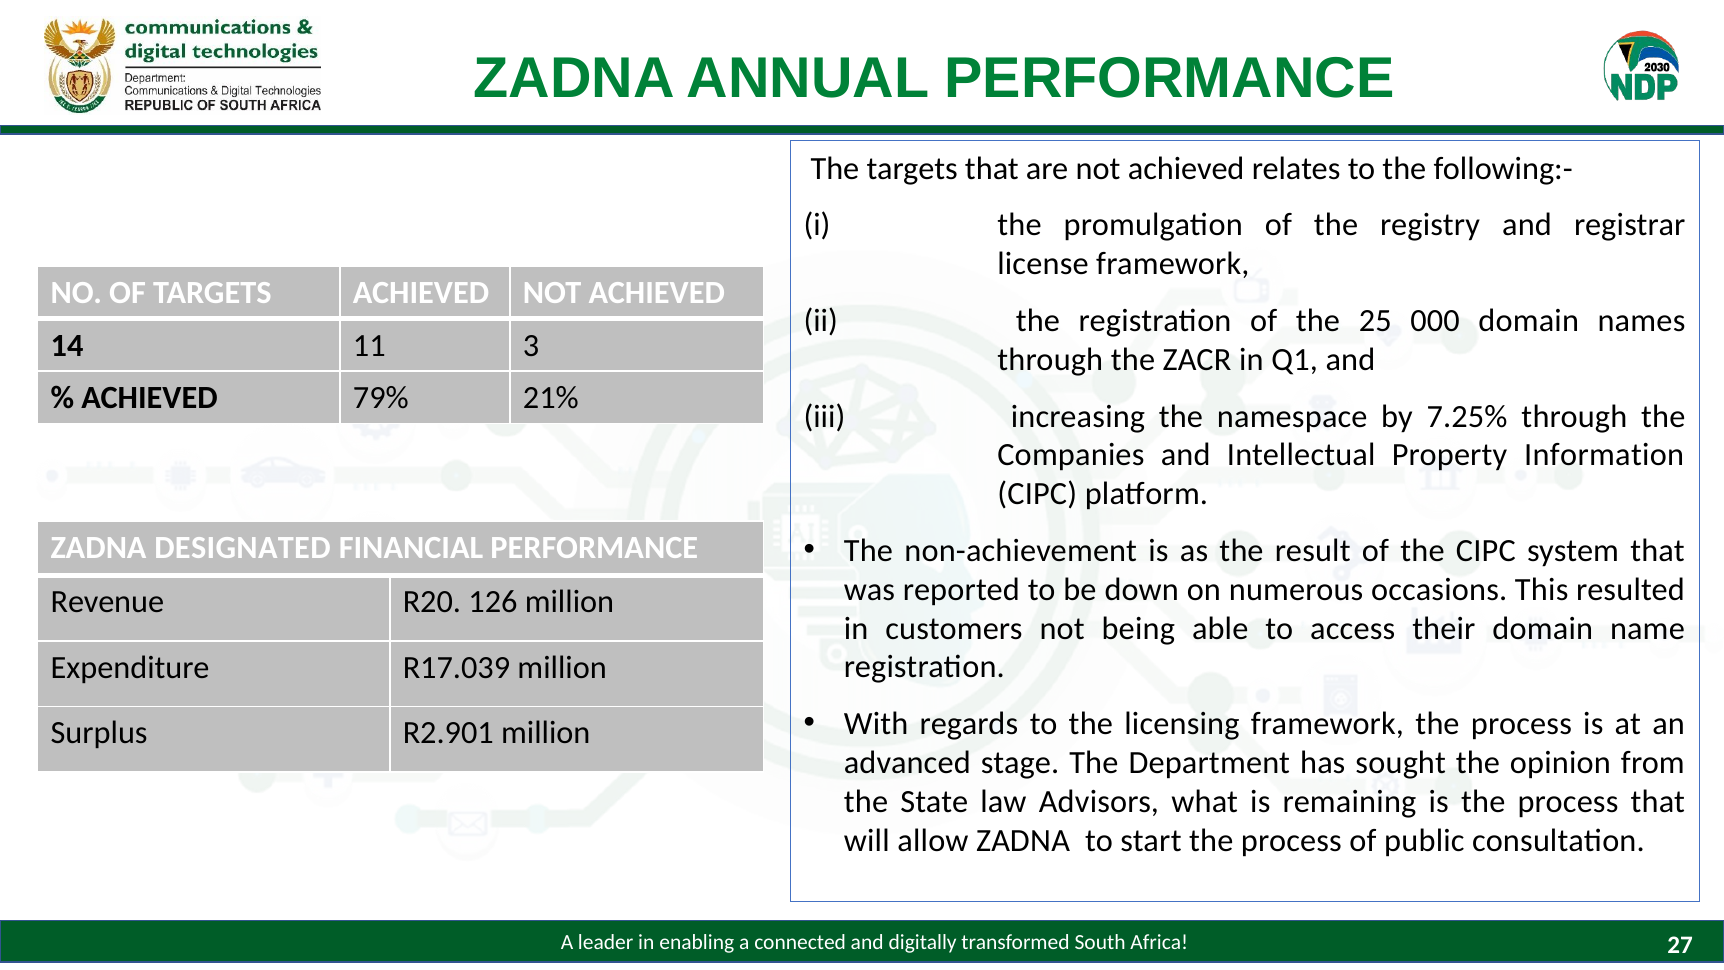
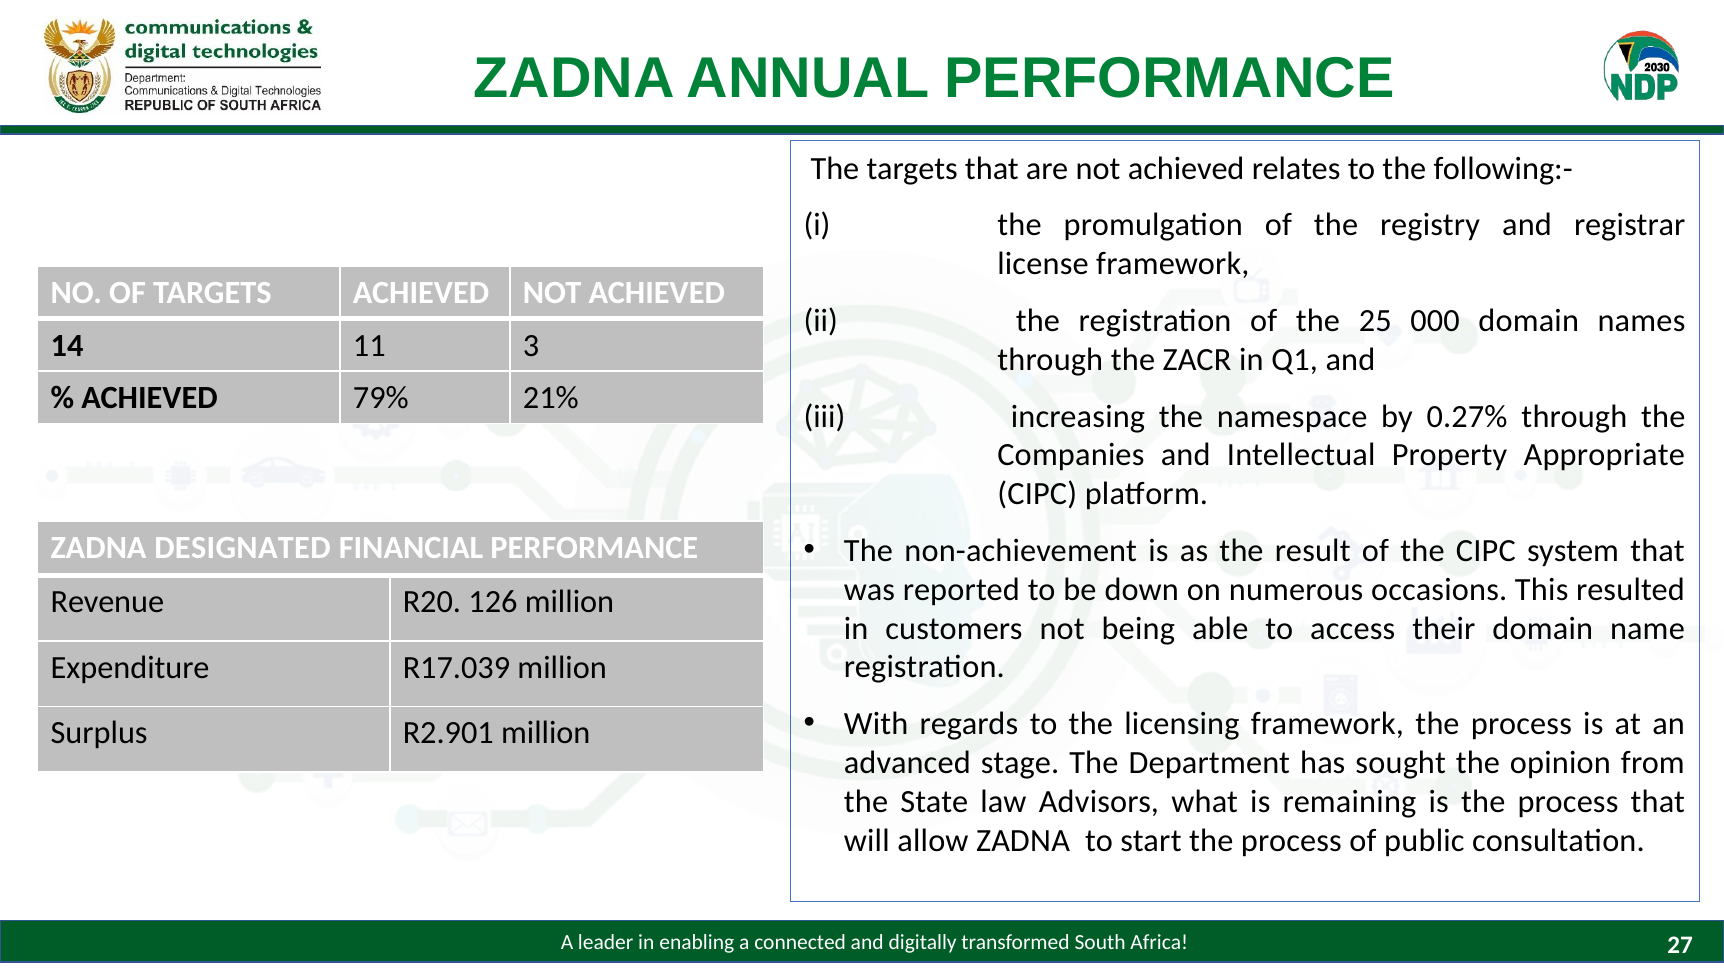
7.25%: 7.25% -> 0.27% (1467, 416)
Information: Information -> Appropriate (1604, 455)
